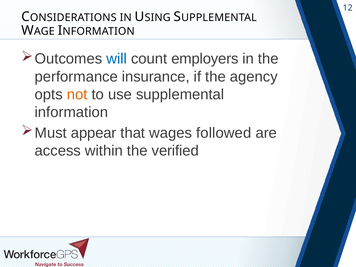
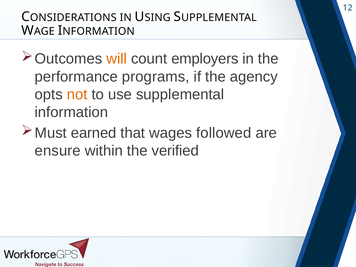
will colour: blue -> orange (117, 59)
insurance: insurance -> programs (156, 77)
appear: appear -> earned (94, 133)
access: access -> ensure (58, 151)
